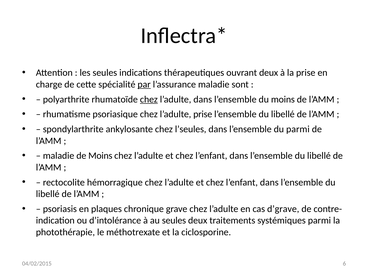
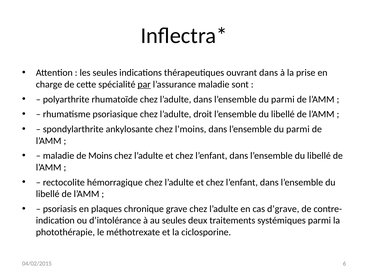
ouvrant deux: deux -> dans (269, 73)
chez underline: present -> none (149, 99)
moins: moins -> parmi (283, 99)
l’adulte prise: prise -> droit (203, 114)
l’seules: l’seules -> l’moins (191, 129)
